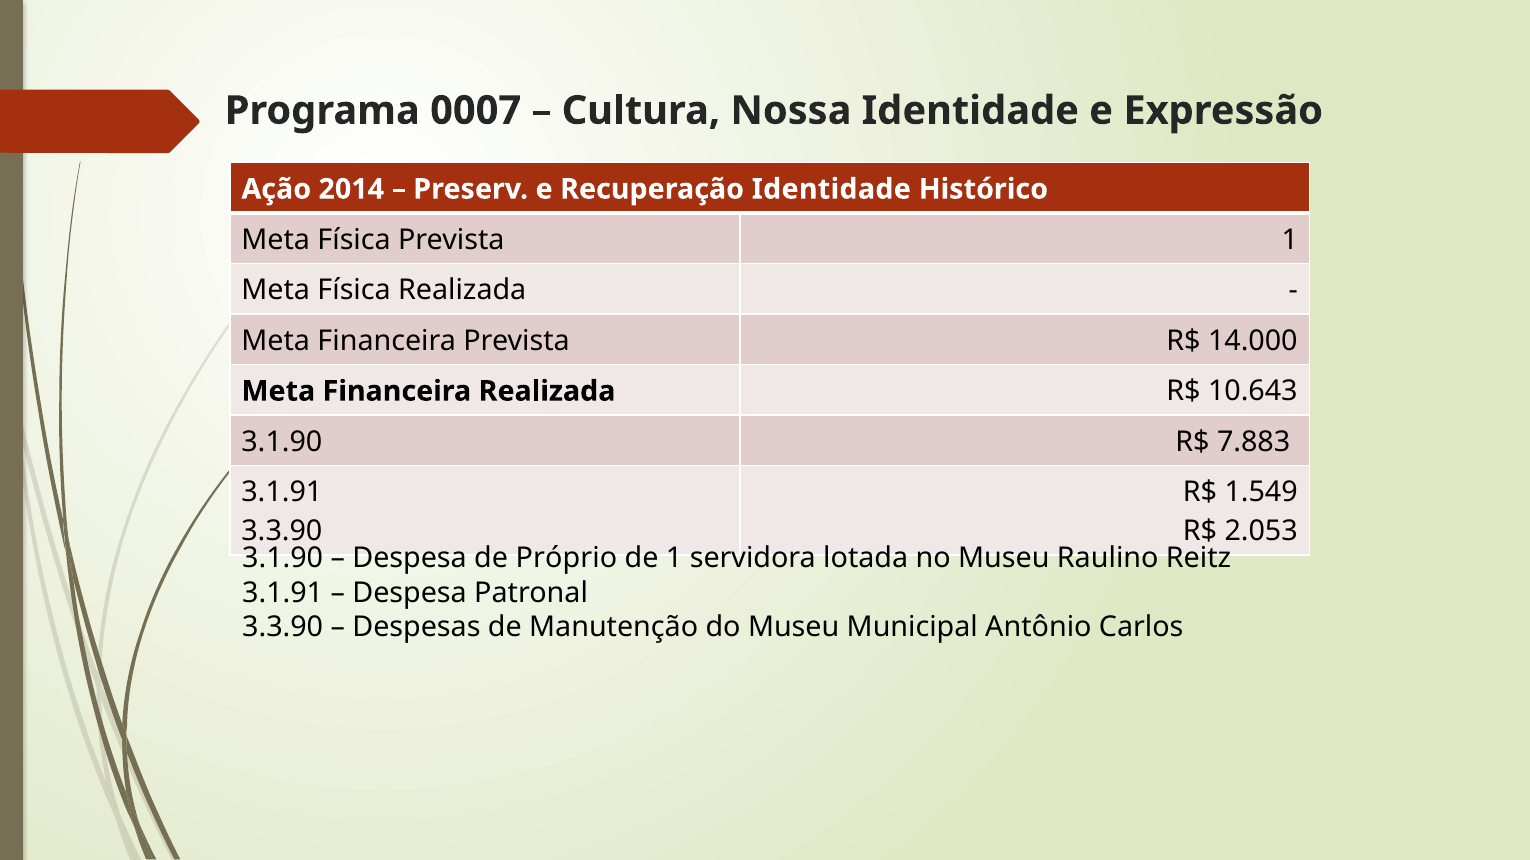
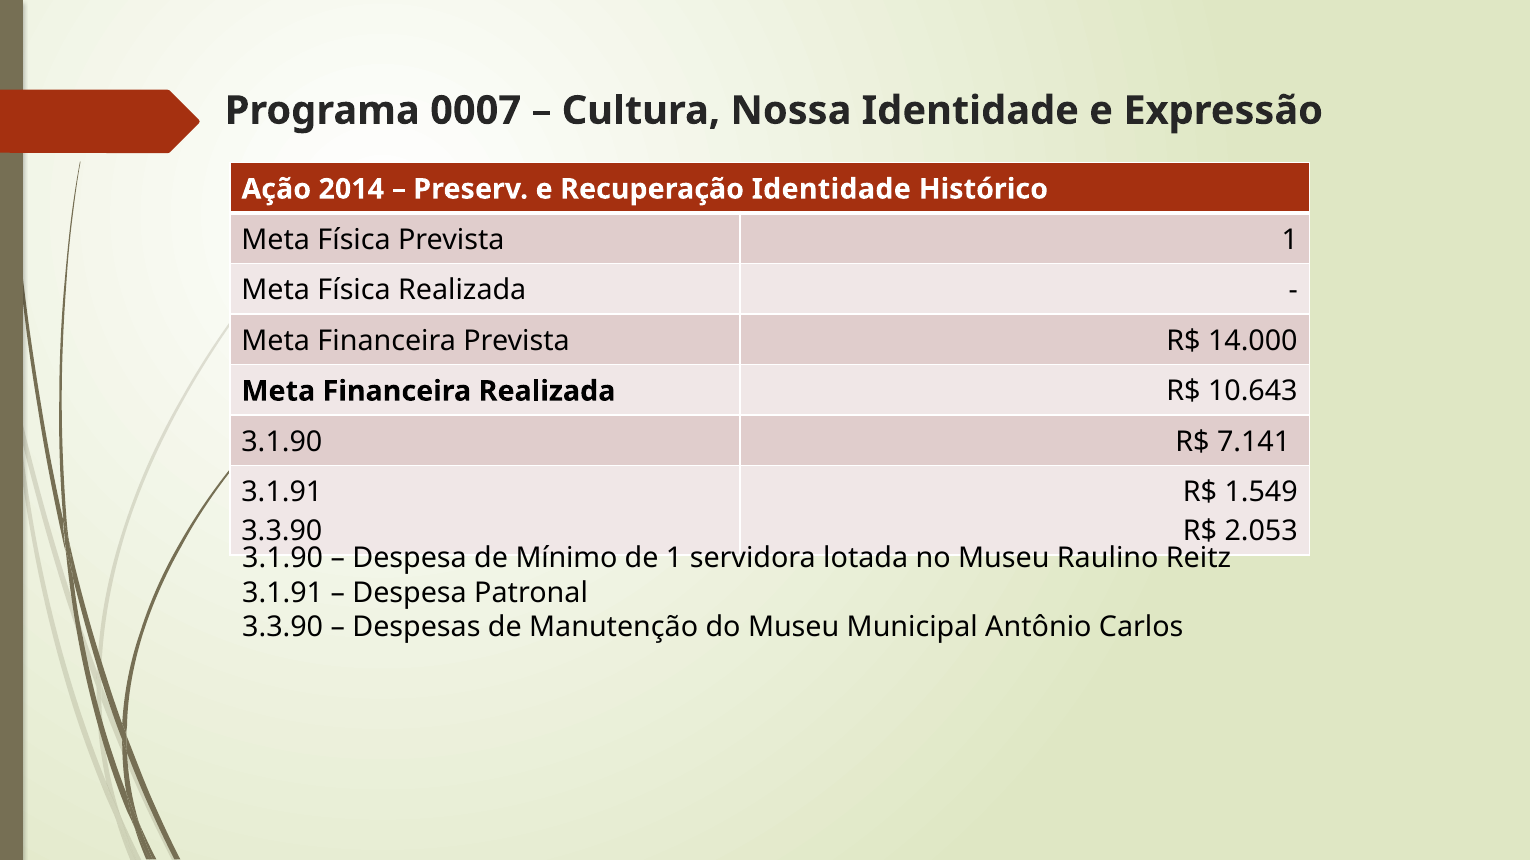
7.883: 7.883 -> 7.141 (1254, 442)
Próprio: Próprio -> Mínimo (567, 559)
